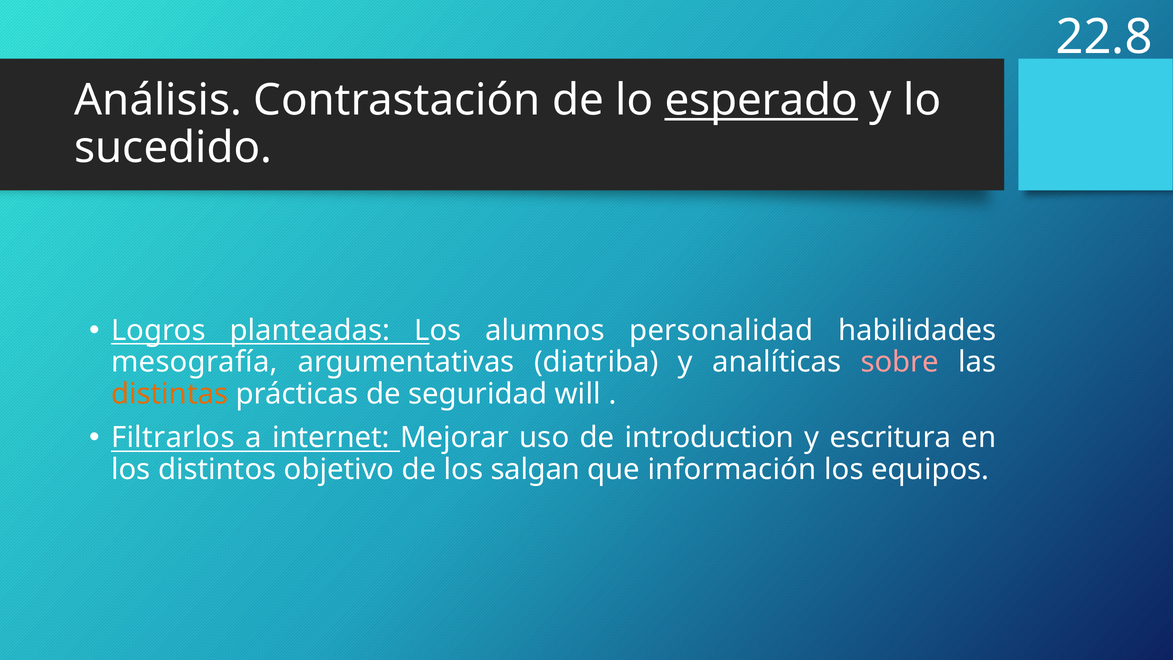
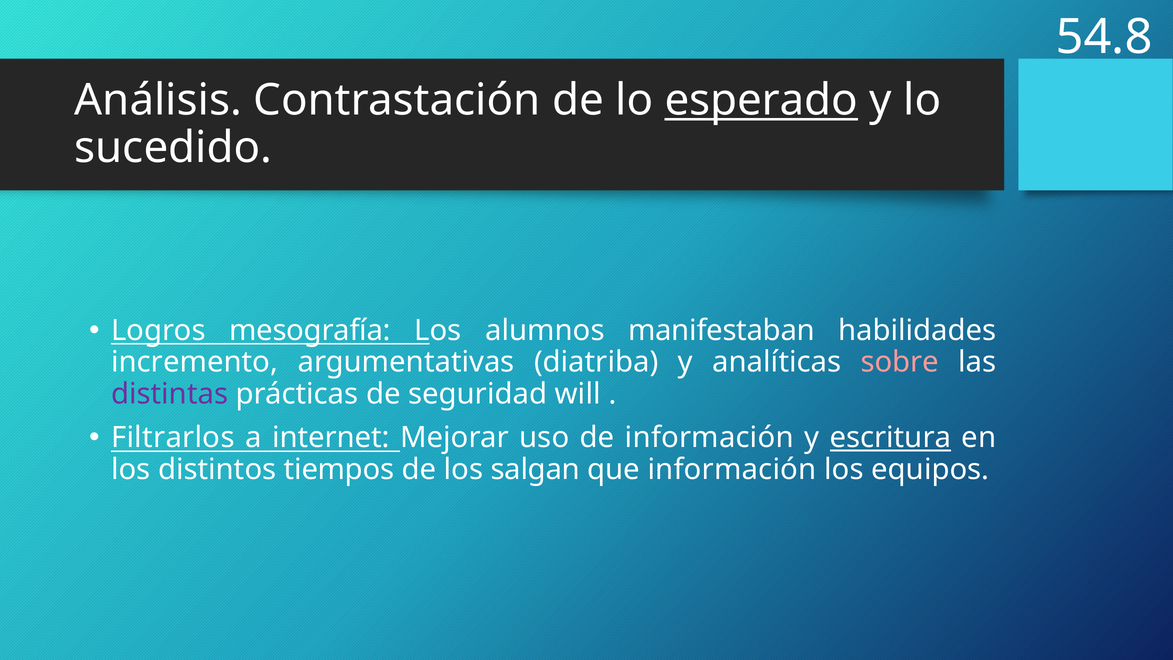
22.8: 22.8 -> 54.8 (1104, 37)
planteadas: planteadas -> mesografía (310, 330)
personalidad: personalidad -> manifestaban (722, 330)
mesografía: mesografía -> incremento (195, 362)
distintas colour: orange -> purple (170, 394)
de introduction: introduction -> información (709, 438)
escritura underline: none -> present (890, 438)
objetivo: objetivo -> tiempos (339, 469)
